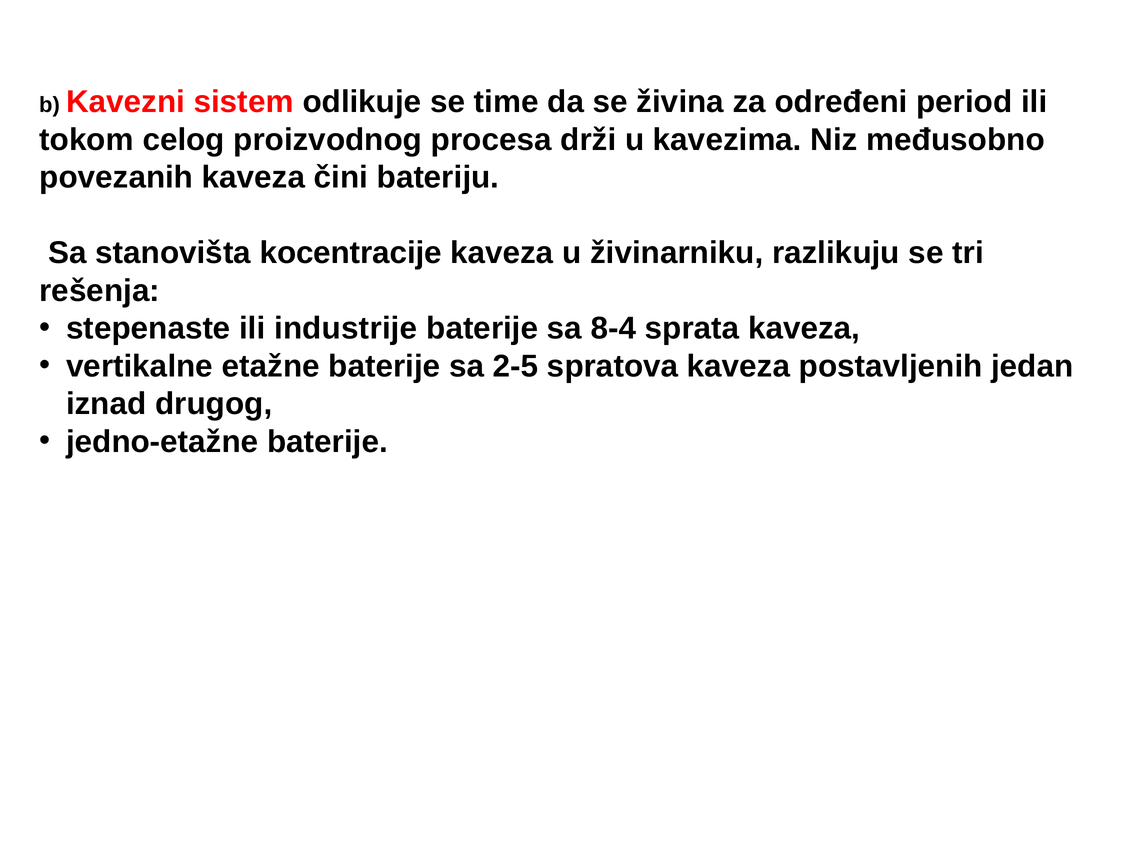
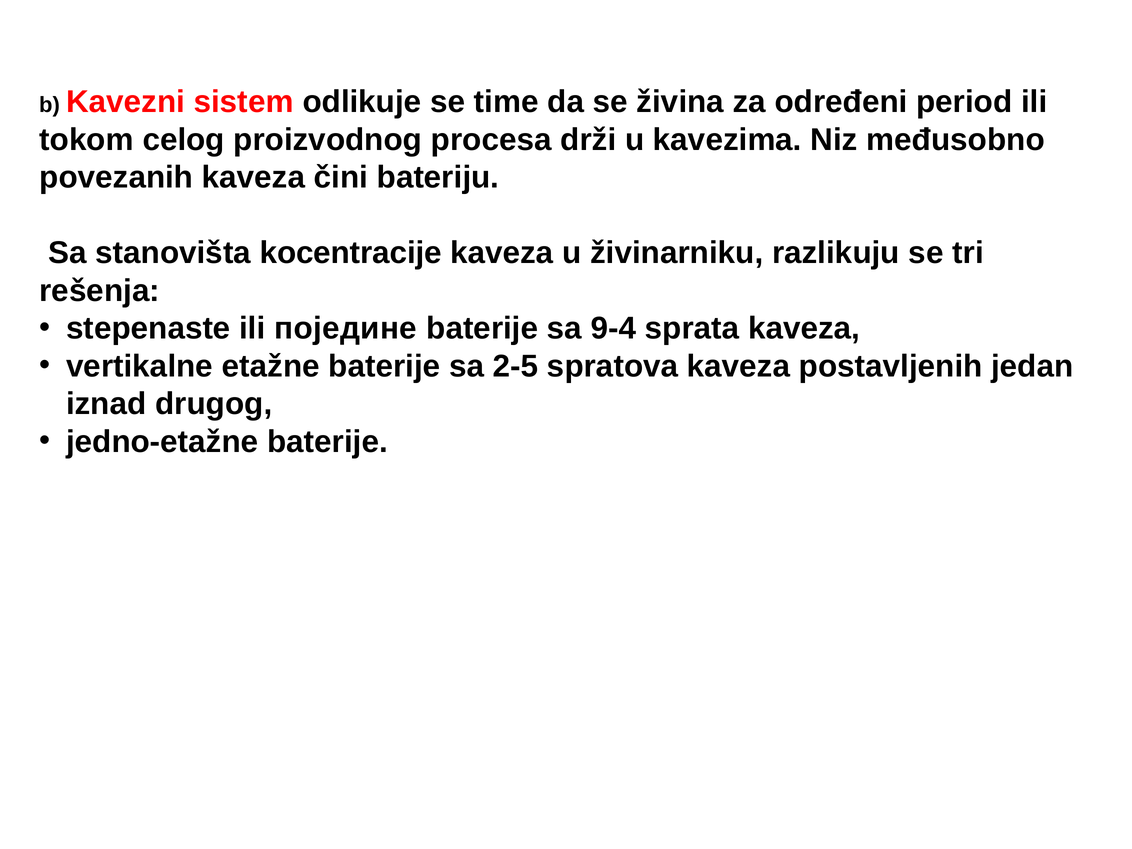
industrije: industrije -> поједине (346, 329)
8-4: 8-4 -> 9-4 (613, 329)
